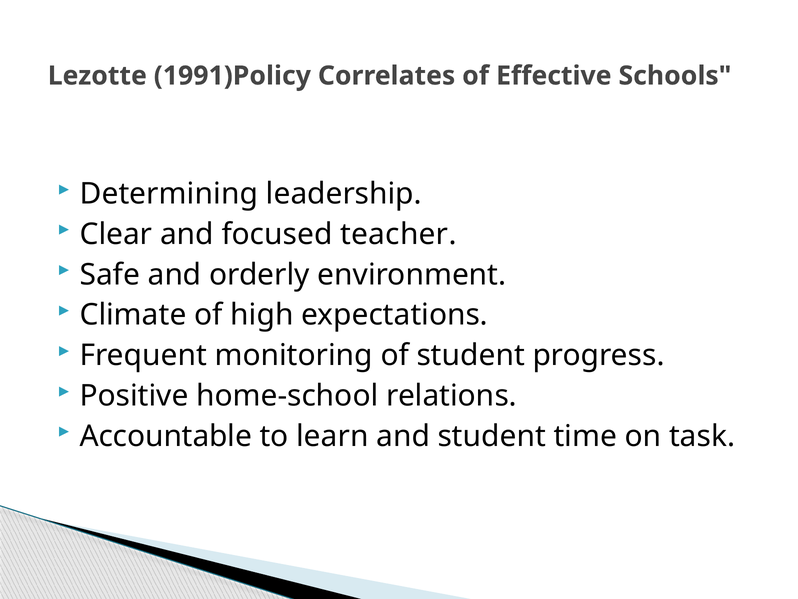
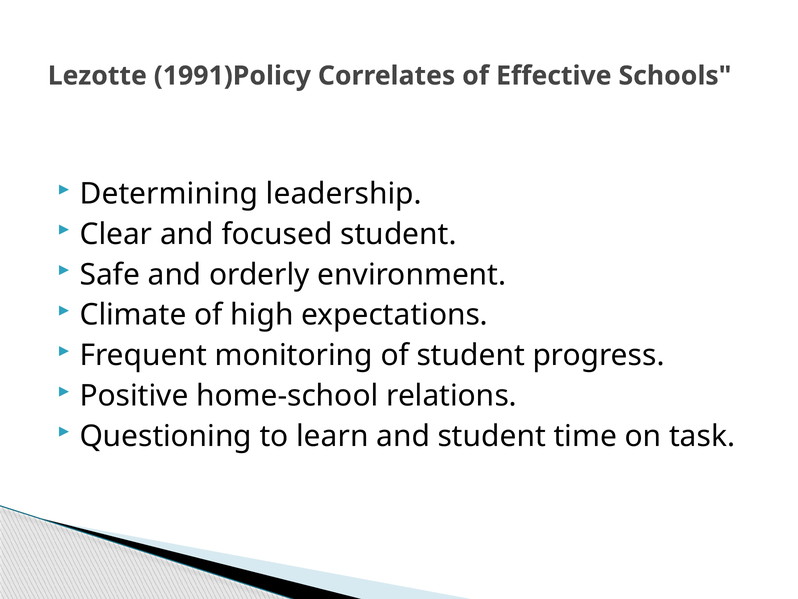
focused teacher: teacher -> student (399, 234)
Accountable: Accountable -> Questioning (166, 436)
